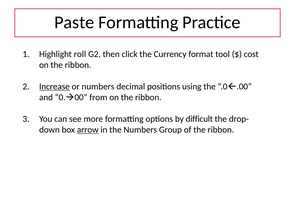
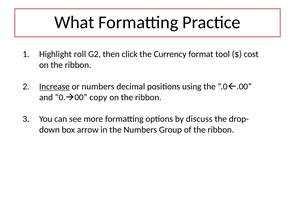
Paste: Paste -> What (74, 22)
from: from -> copy (98, 97)
difficult: difficult -> discuss (199, 119)
arrow underline: present -> none (88, 130)
